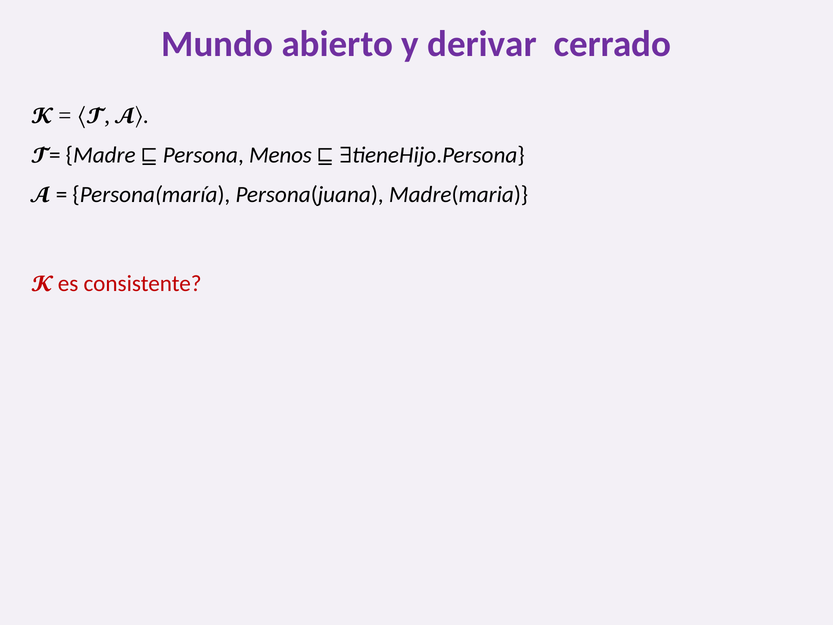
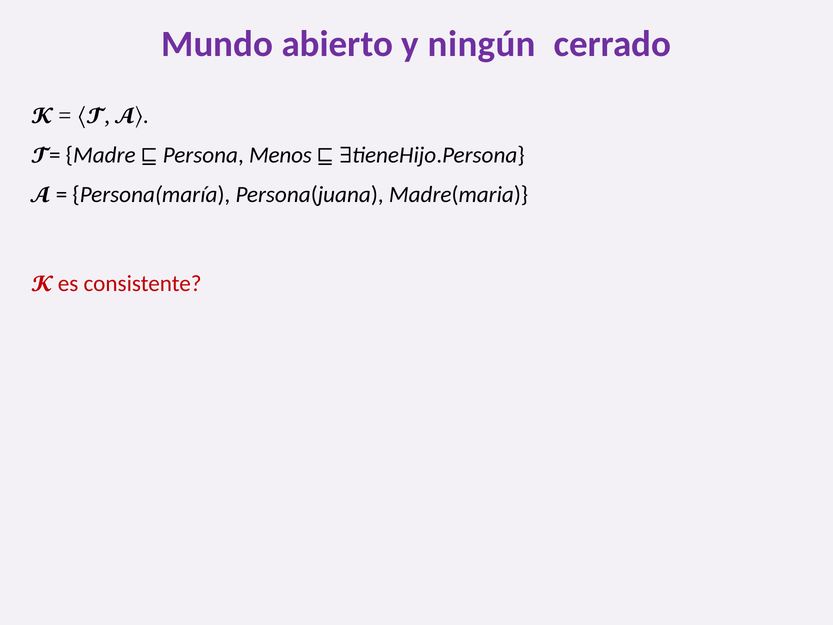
derivar: derivar -> ningún (482, 44)
